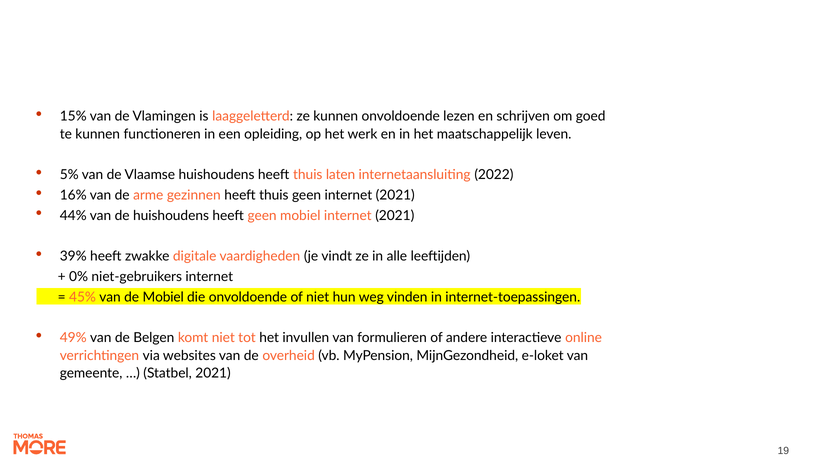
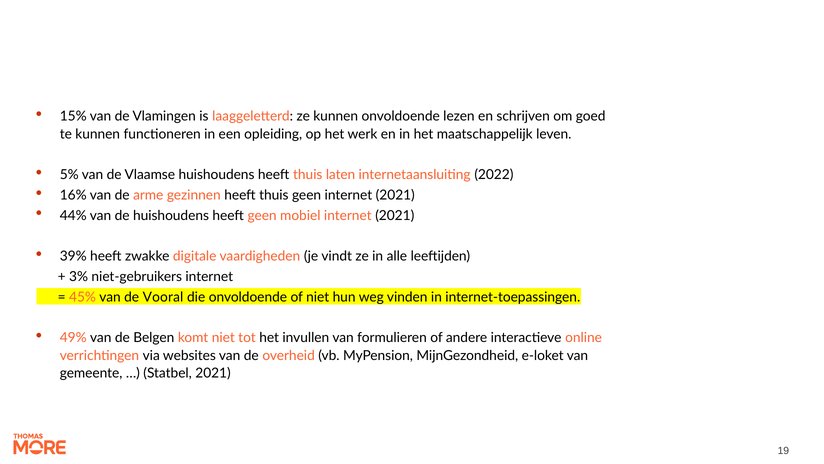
0%: 0% -> 3% (79, 276)
de Mobiel: Mobiel -> Vooral (163, 297)
